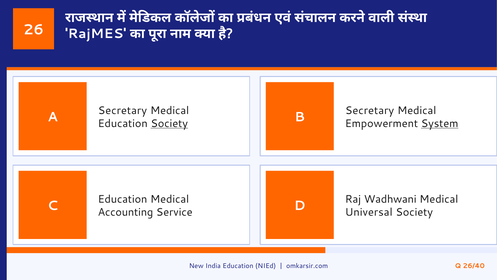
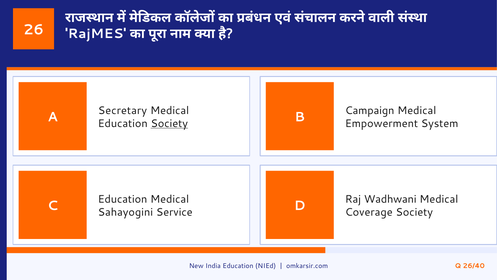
Secretary: Secretary -> Campaign (370, 110)
System underline: present -> none (440, 123)
Accounting: Accounting -> Sahayogini (125, 212)
Universal: Universal -> Coverage (369, 212)
